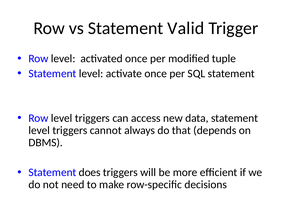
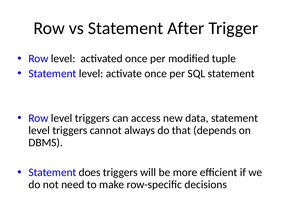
Valid: Valid -> After (186, 28)
